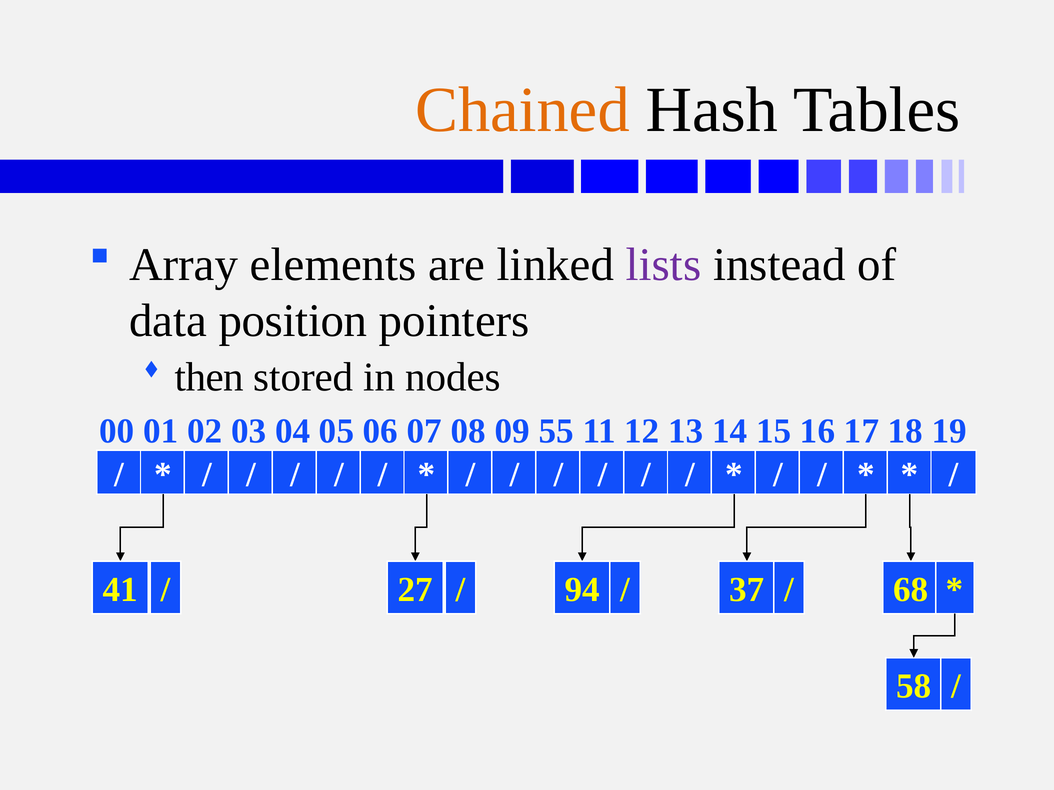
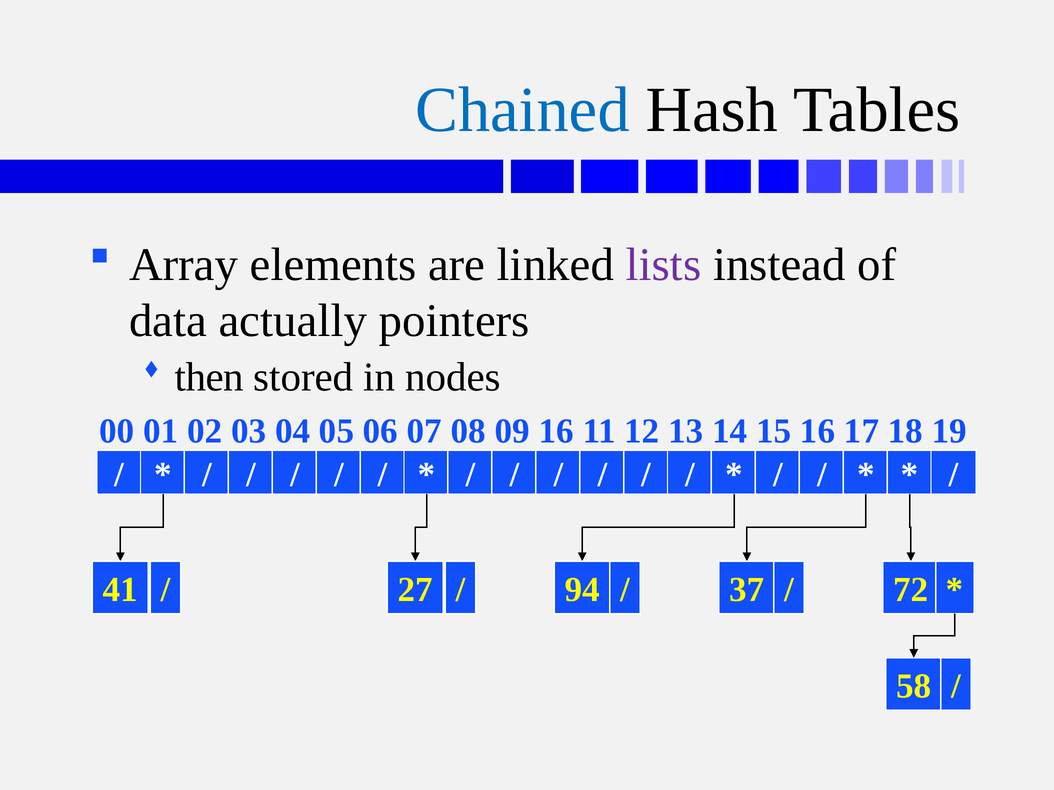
Chained colour: orange -> blue (522, 110)
position: position -> actually (293, 321)
09 55: 55 -> 16 (556, 431)
68: 68 -> 72 (911, 590)
